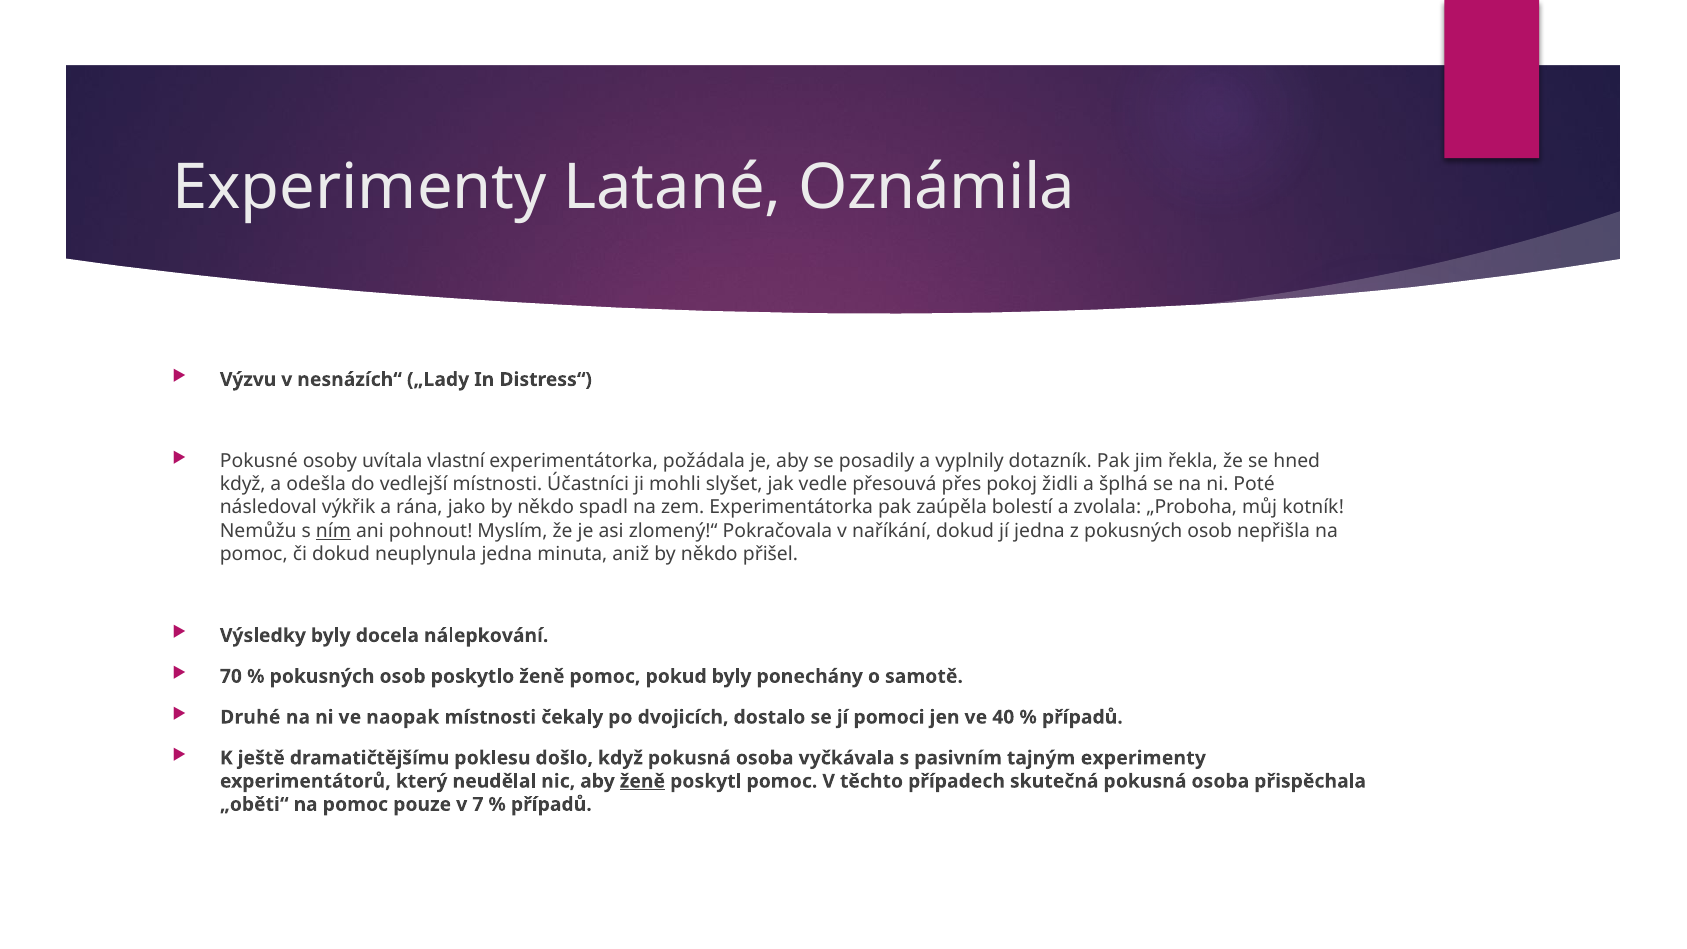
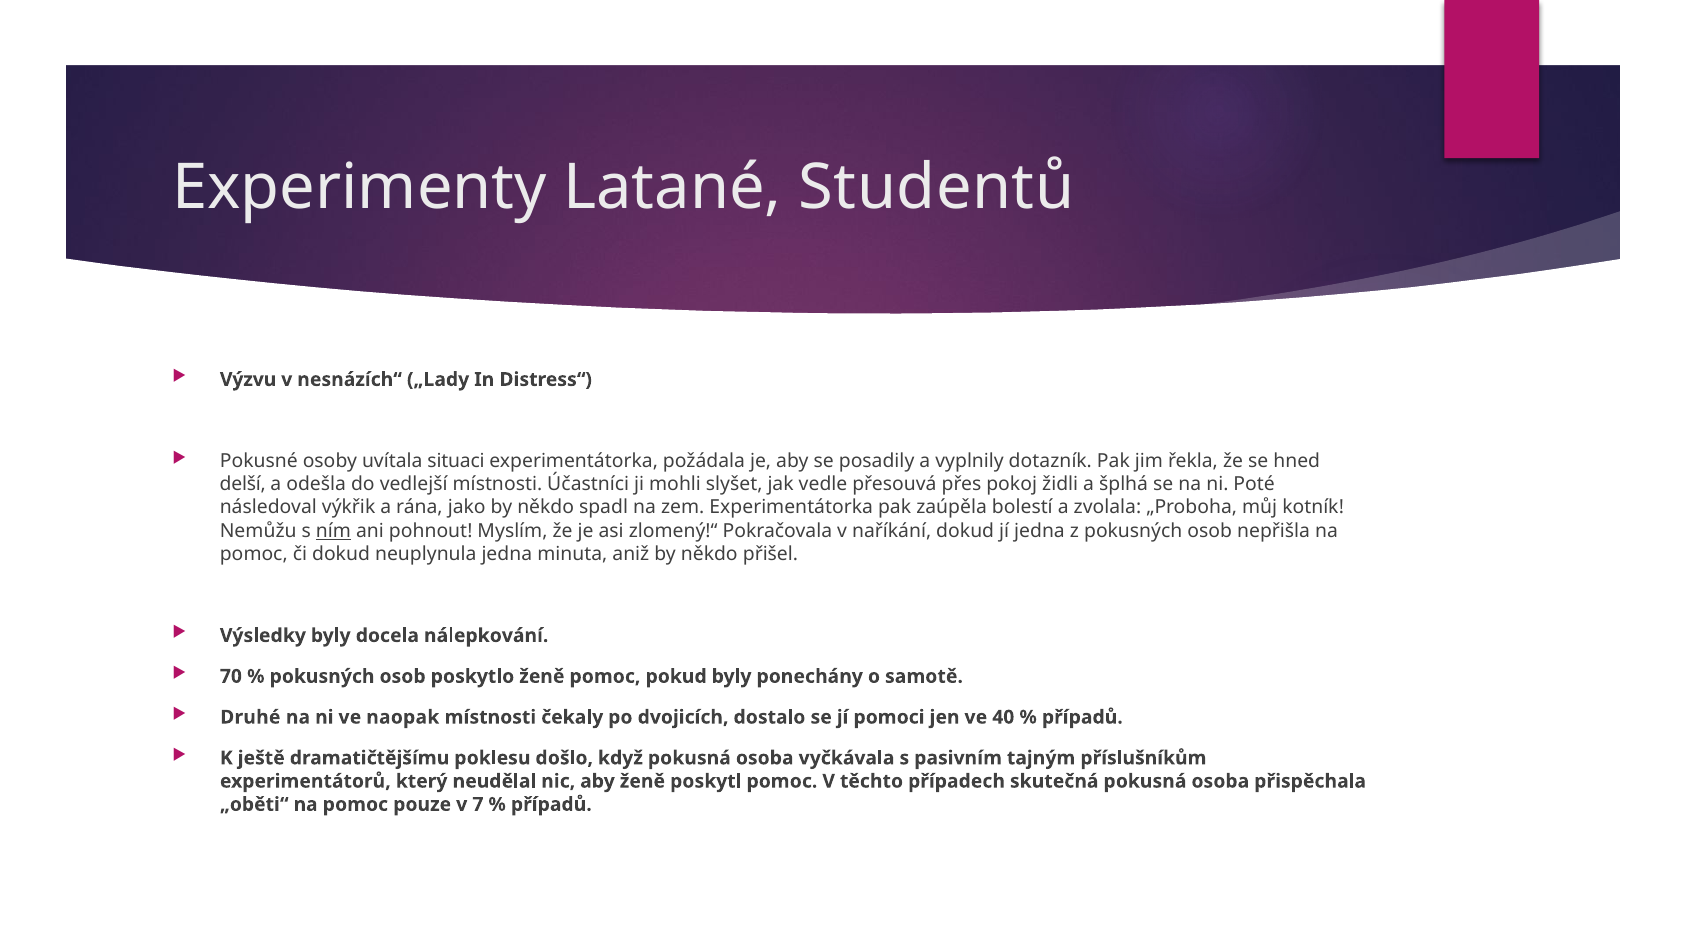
Oznámila: Oznámila -> Studentů (936, 188)
vlastní: vlastní -> situaci (456, 461)
když: když -> delší (243, 484)
tajným experimenty: experimenty -> příslušníkům (1143, 758)
ženě underline: present -> none (642, 781)
